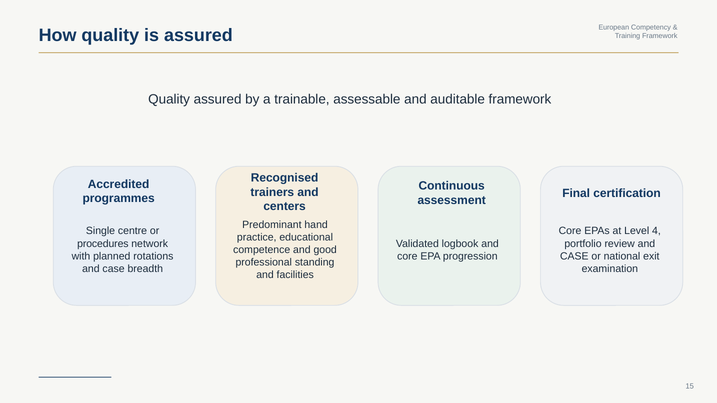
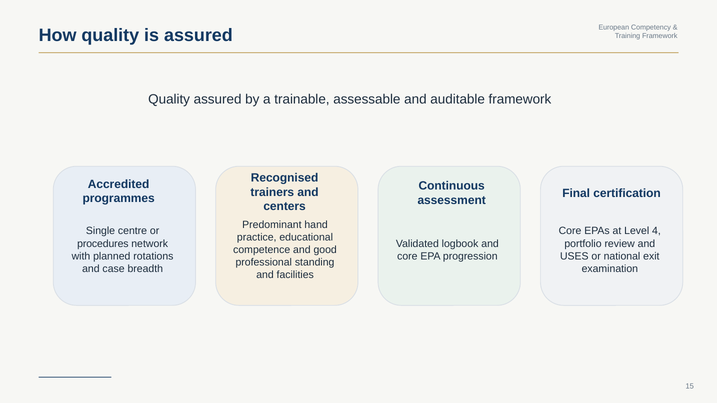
CASE: CASE -> USES (574, 256)
